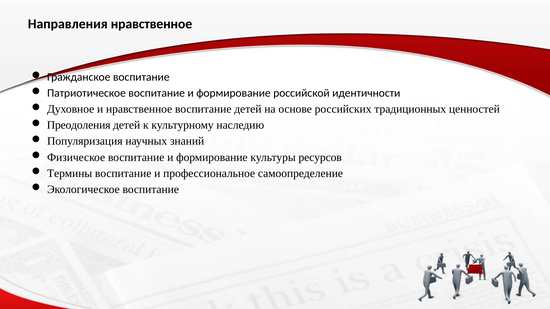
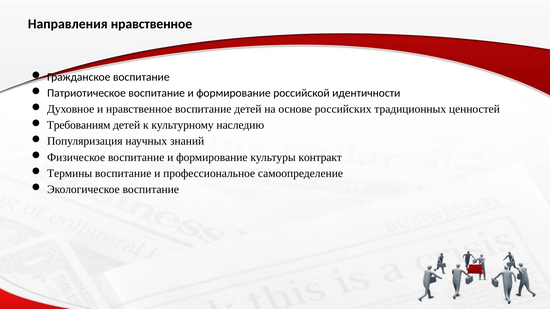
Преодоления: Преодоления -> Требованиям (79, 125)
ресурсов: ресурсов -> контракт (320, 157)
